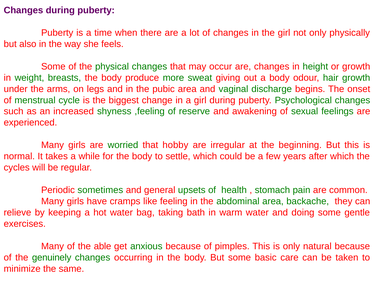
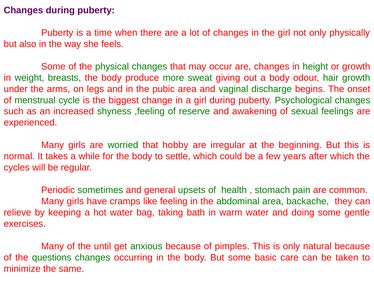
able: able -> until (102, 246)
genuinely: genuinely -> questions (52, 257)
